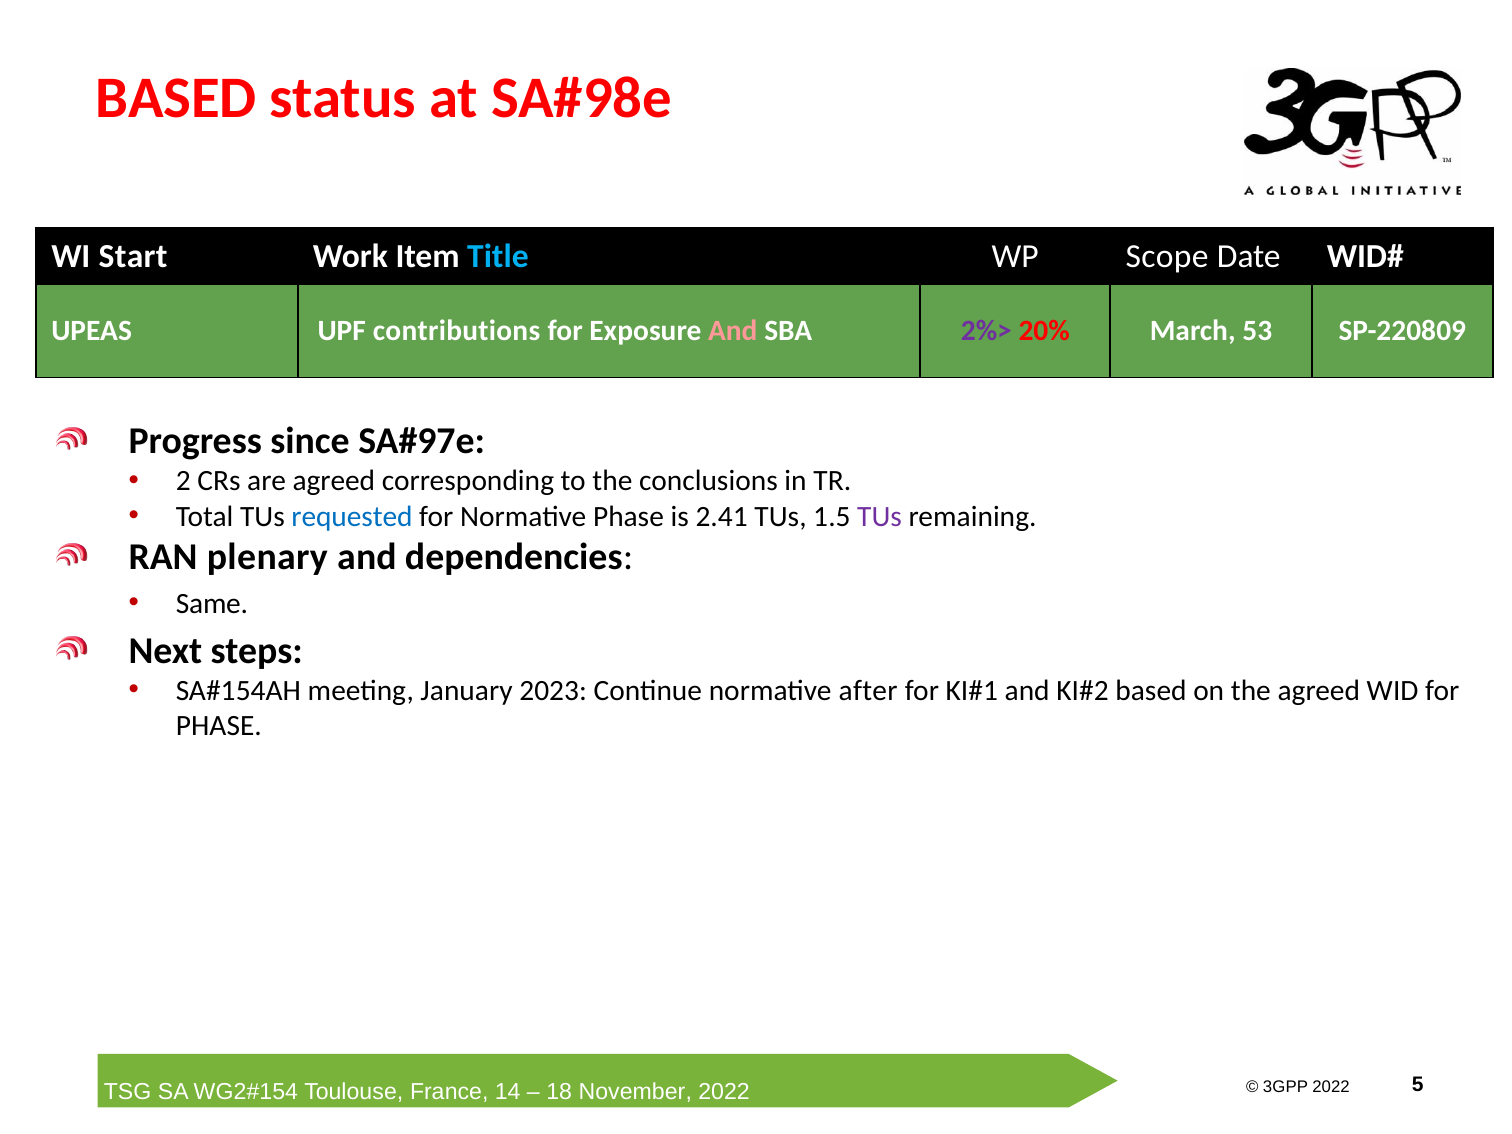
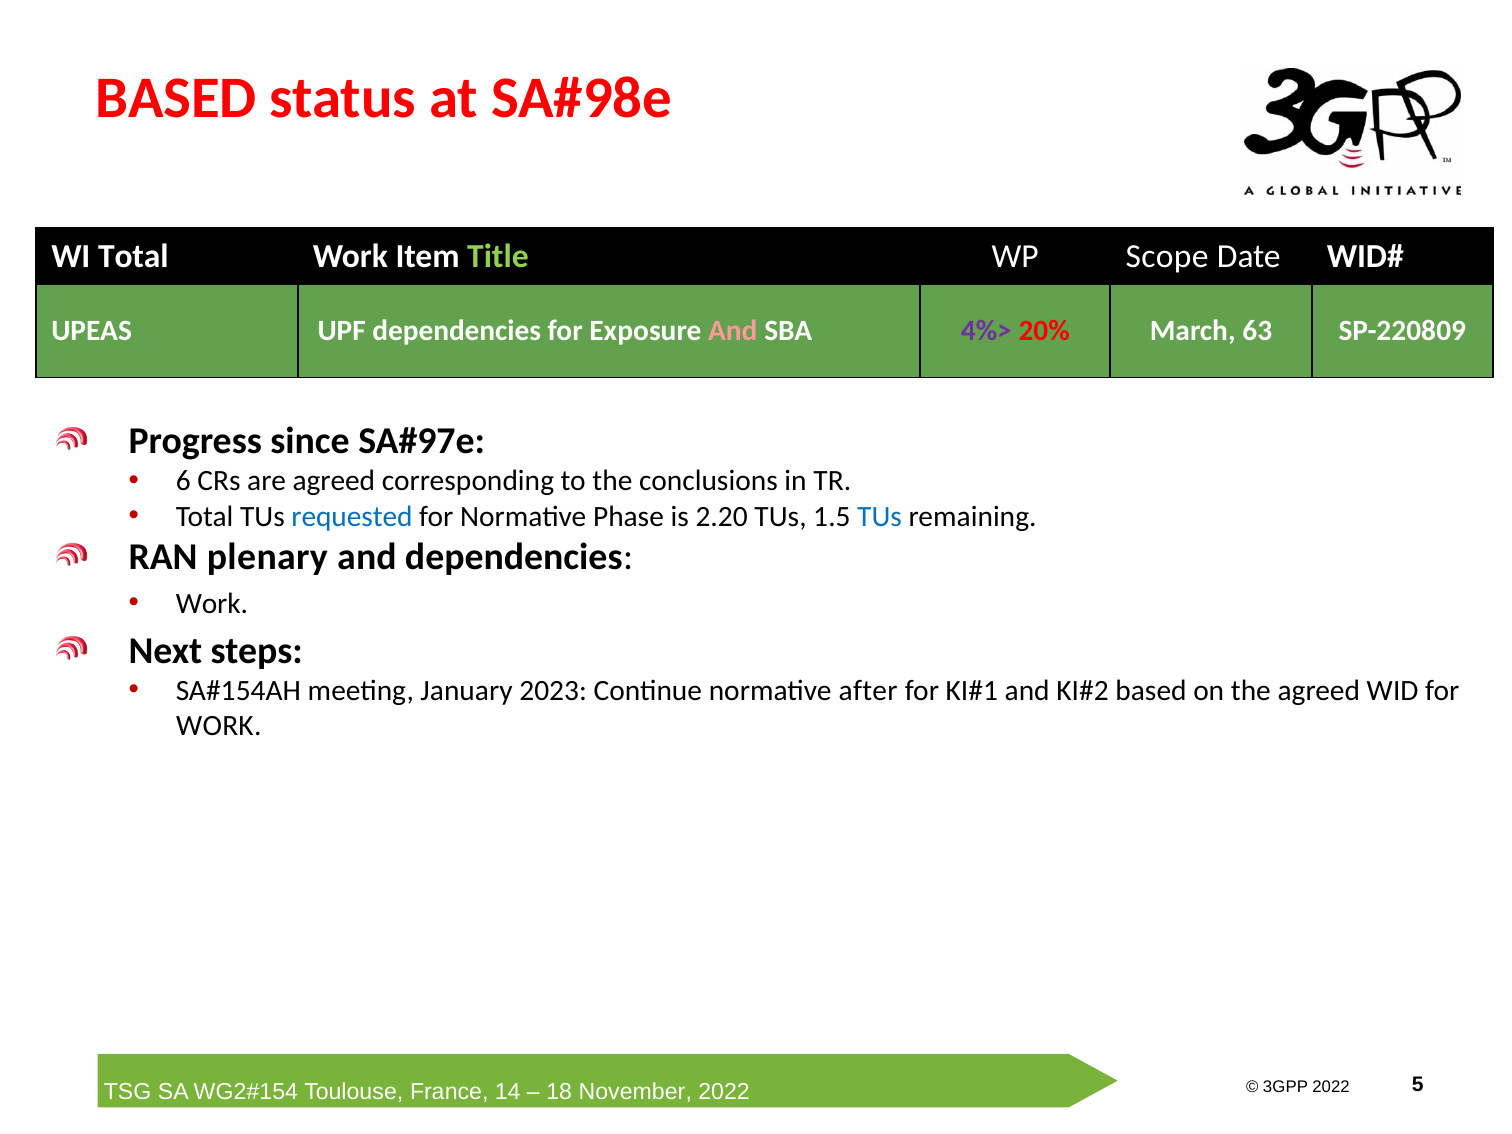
WI Start: Start -> Total (133, 256)
Title colour: light blue -> light green (498, 256)
UPF contributions: contributions -> dependencies (457, 331)
2%>: 2%> -> 4%> (986, 331)
53: 53 -> 63 (1257, 331)
2: 2 -> 6 (183, 481)
2.41: 2.41 -> 2.20 (722, 516)
TUs colour: purple -> blue (880, 516)
Same: Same -> Work (212, 603)
PHASE: PHASE -> WORK (219, 726)
